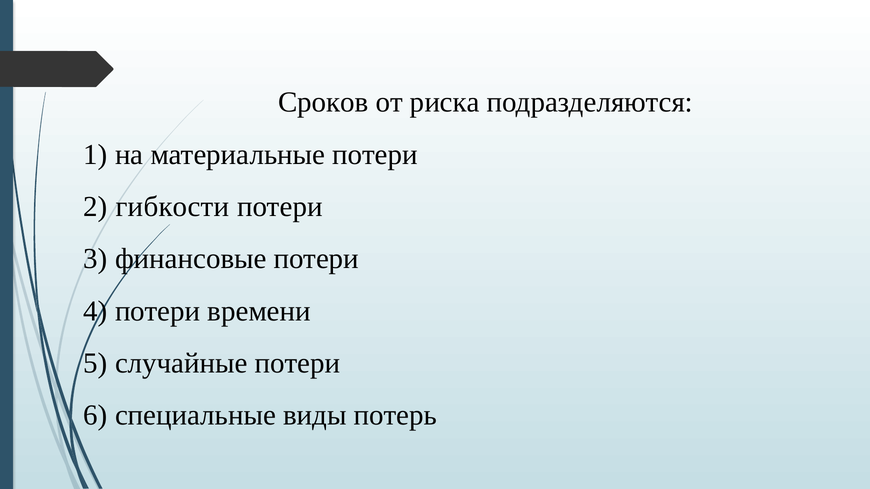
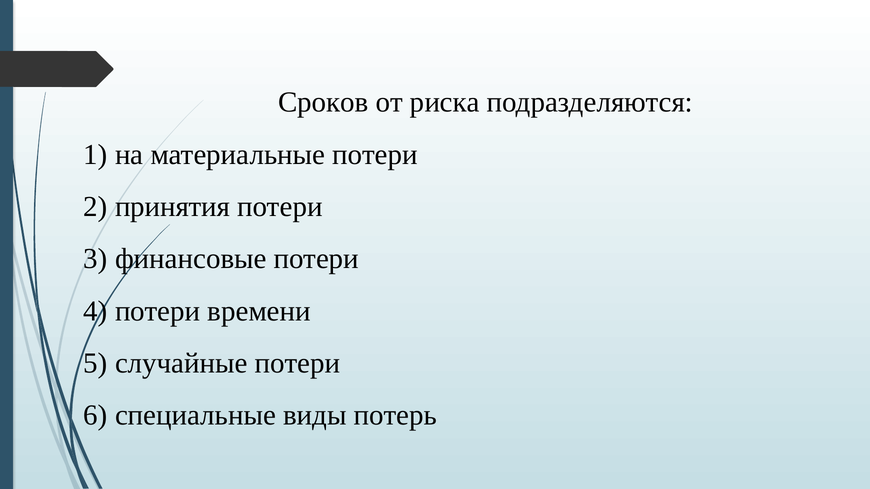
гибкости: гибкости -> принятия (173, 207)
